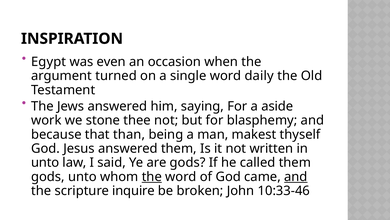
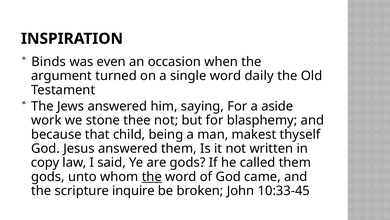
Egypt: Egypt -> Binds (49, 62)
than: than -> child (129, 134)
unto: unto -> copy (45, 162)
and underline: present -> none (296, 176)
10:33-46: 10:33-46 -> 10:33-45 (284, 190)
